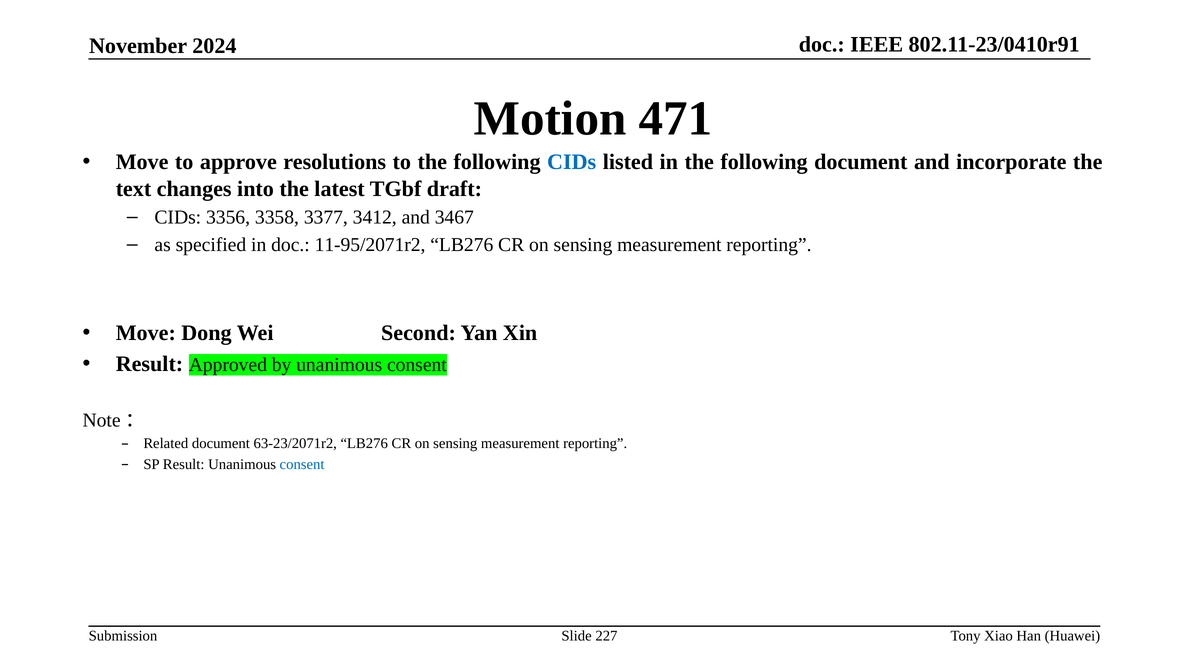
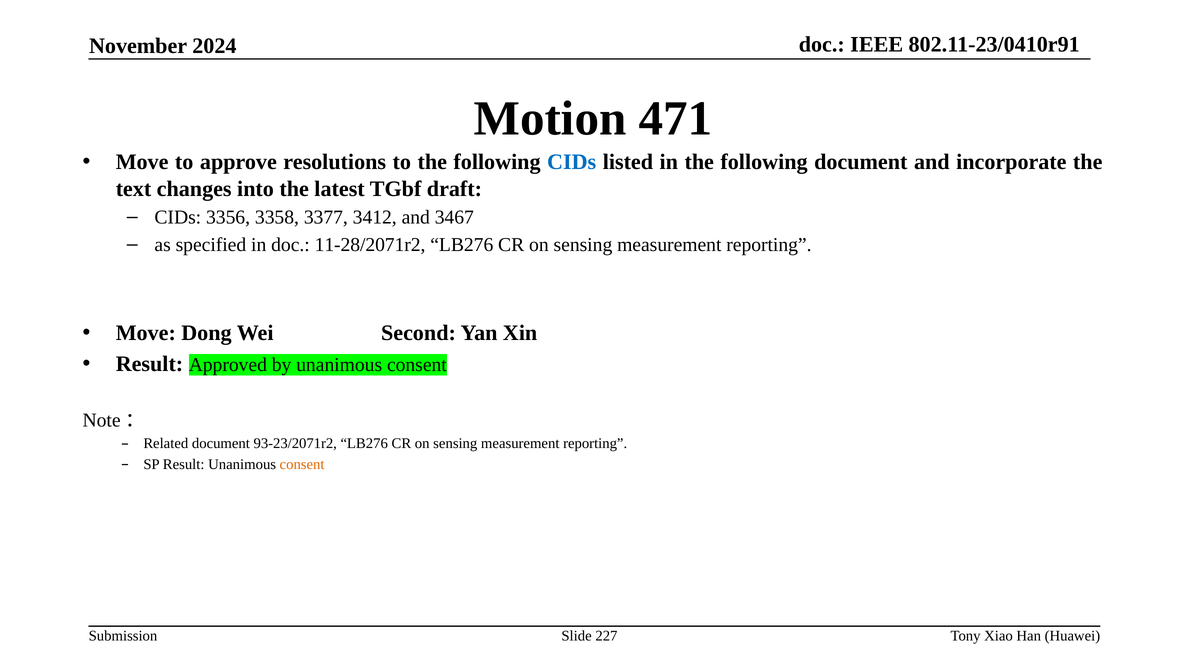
11-95/2071r2: 11-95/2071r2 -> 11-28/2071r2 (370, 245)
63-23/2071r2: 63-23/2071r2 -> 93-23/2071r2 (295, 444)
consent colour: blue -> orange (302, 464)
